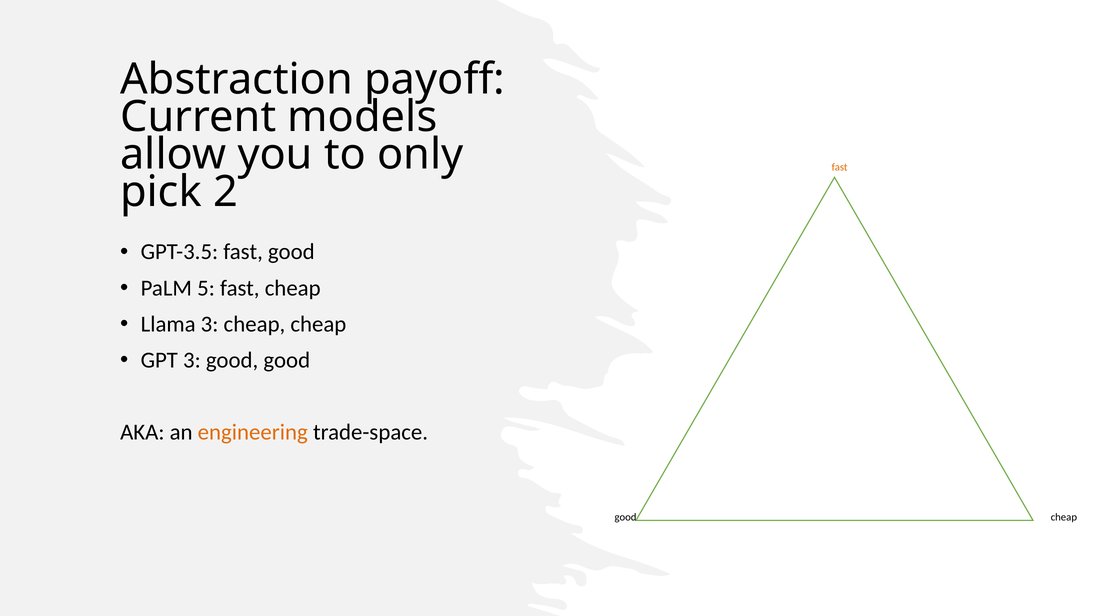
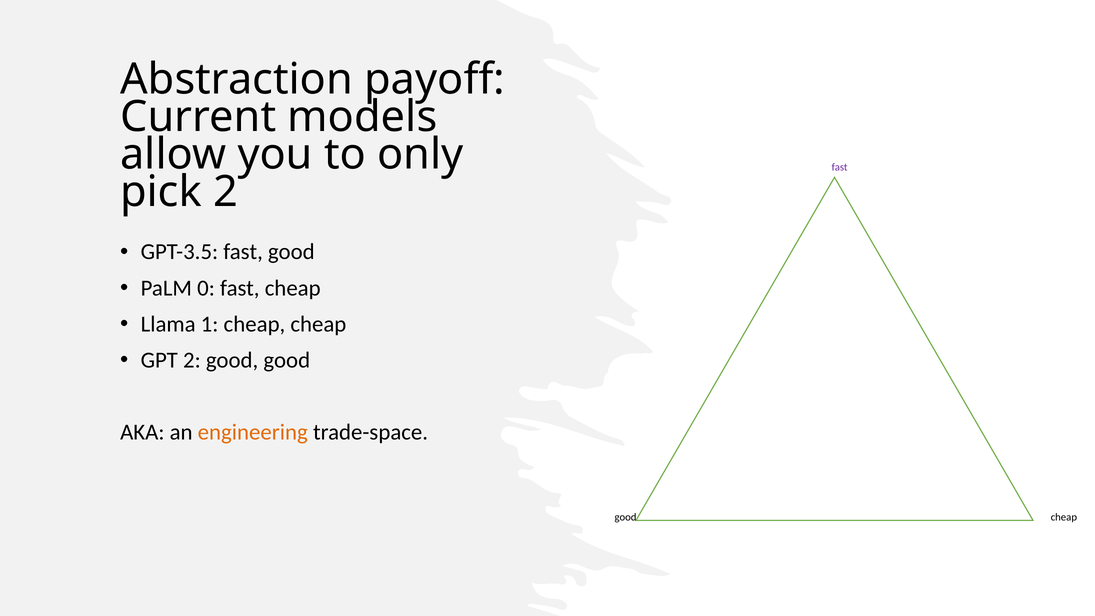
fast colour: orange -> purple (840, 167)
5: 5 -> 0 (206, 288)
Llama 3: 3 -> 1 (210, 324)
GPT 3: 3 -> 2 (192, 360)
